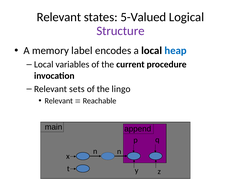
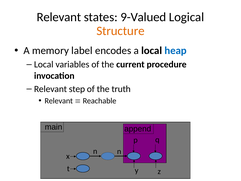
5-Valued: 5-Valued -> 9-Valued (143, 17)
Structure colour: purple -> orange (120, 31)
sets: sets -> step (77, 89)
lingo: lingo -> truth (121, 89)
